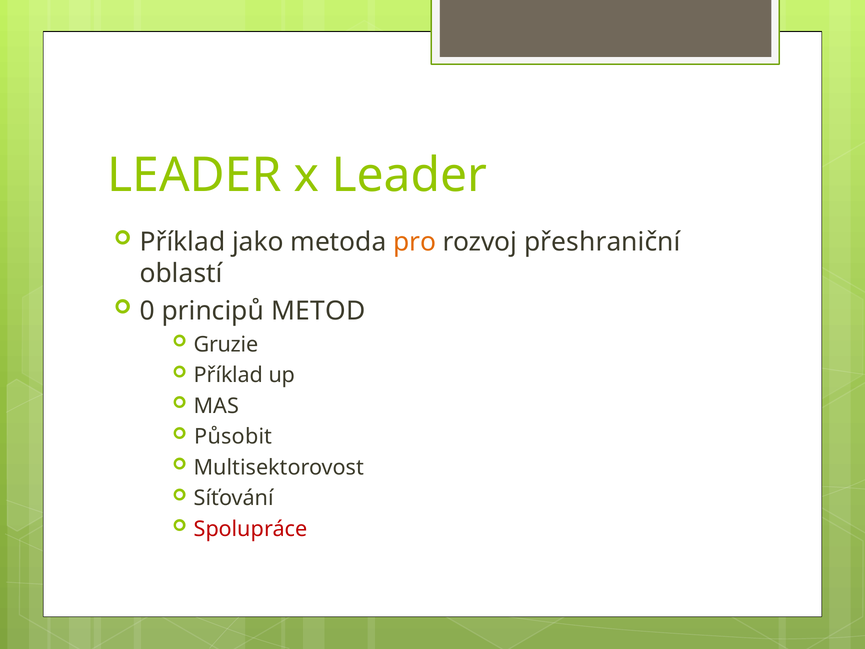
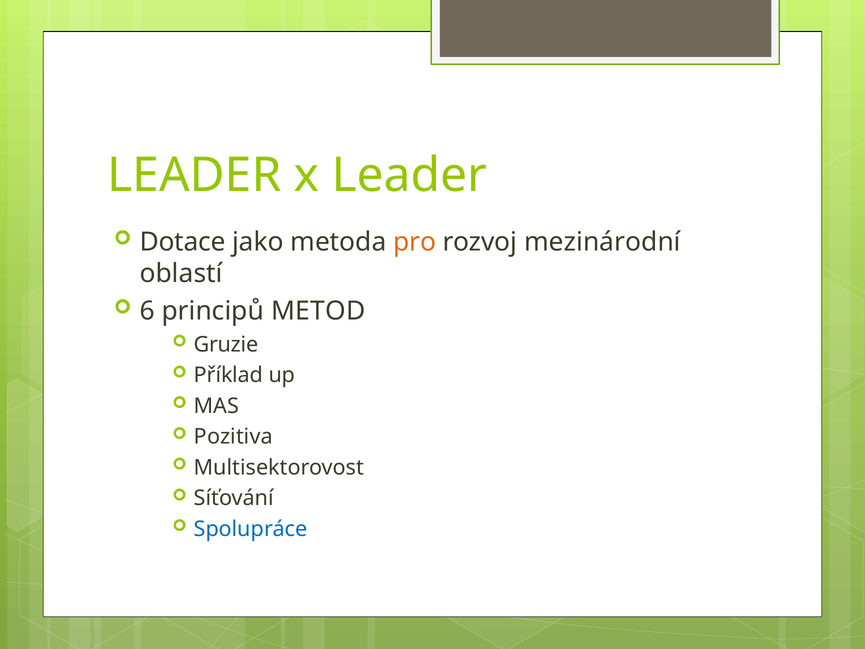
Příklad: Příklad -> Dotace (183, 242)
přeshraniční: přeshraniční -> mezinárodní (602, 242)
0: 0 -> 6 (147, 311)
Působit: Působit -> Pozitiva (233, 437)
Spolupráce colour: red -> blue (251, 529)
